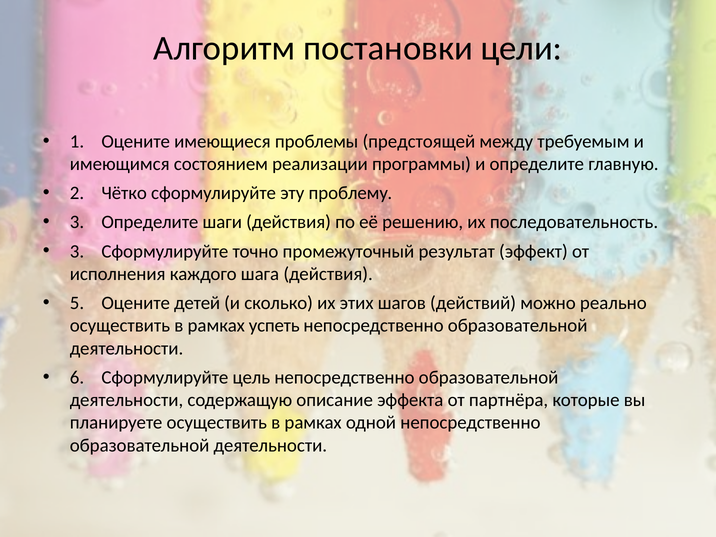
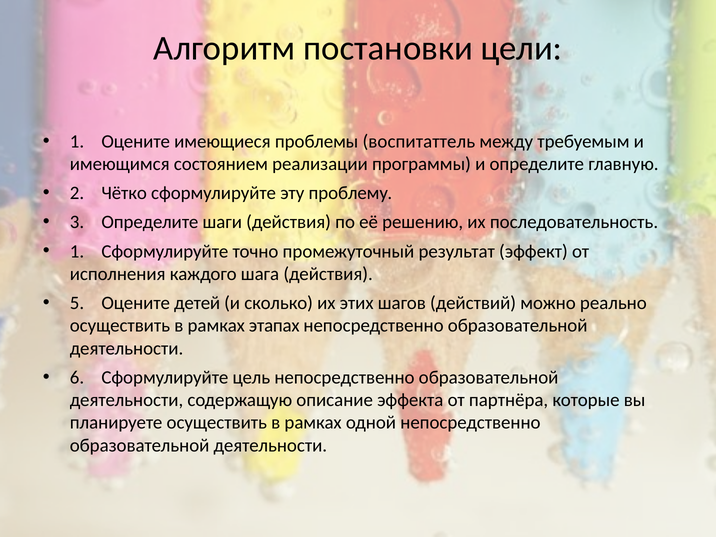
предстоящей: предстоящей -> воспитаттель (419, 142)
3: 3 -> 1 (77, 251)
успеть: успеть -> этапах (274, 326)
